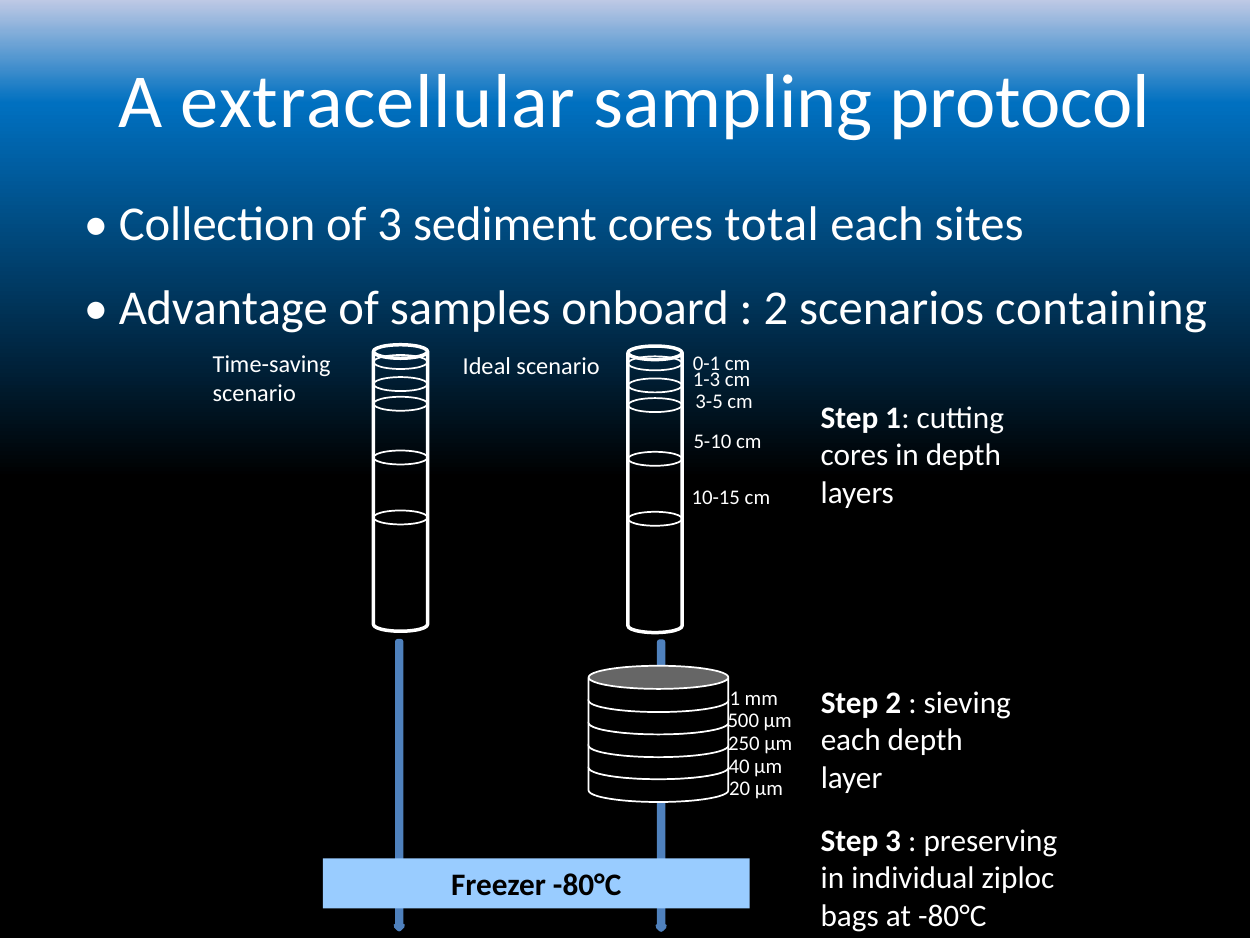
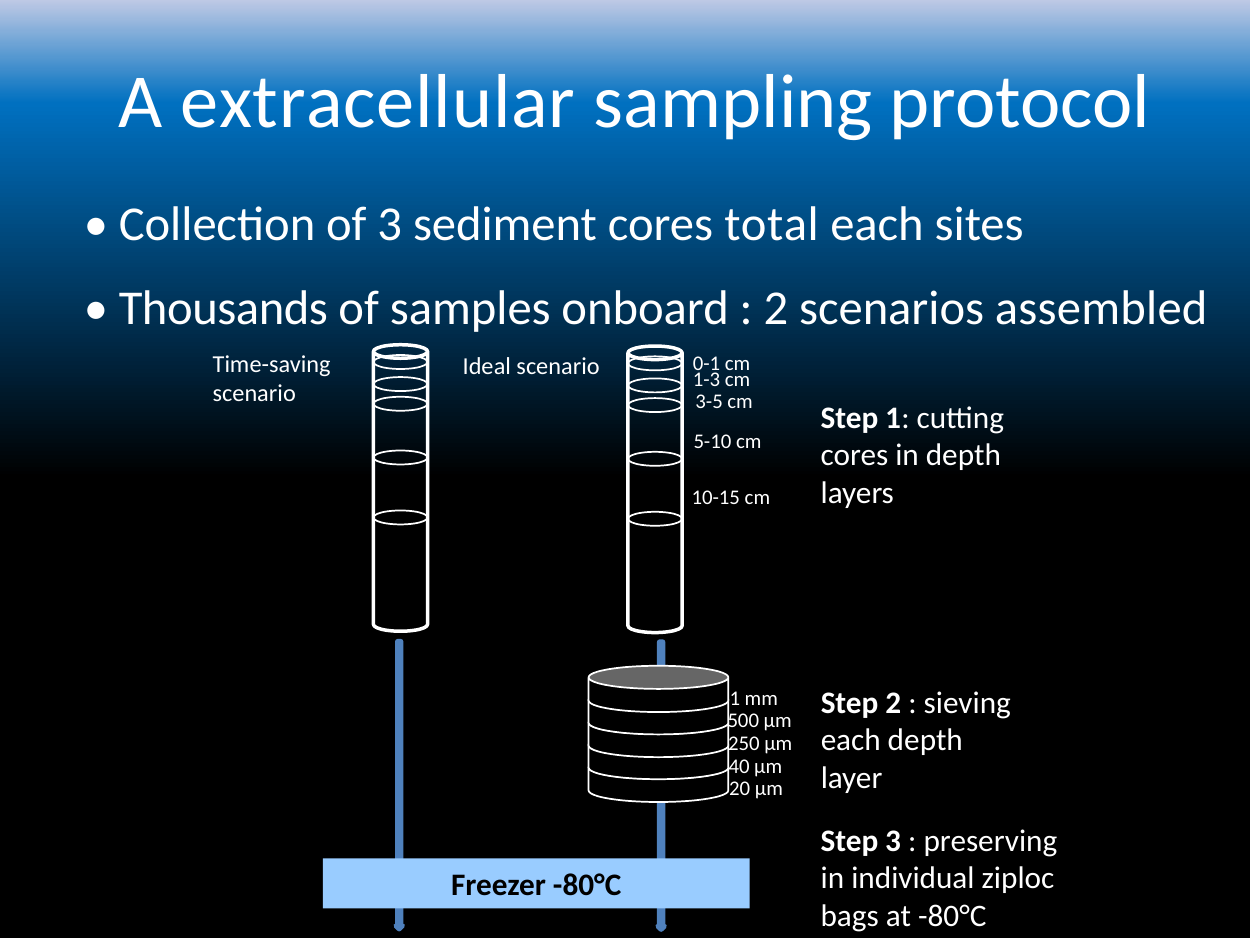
Advantage: Advantage -> Thousands (223, 309)
containing: containing -> assembled (1101, 309)
